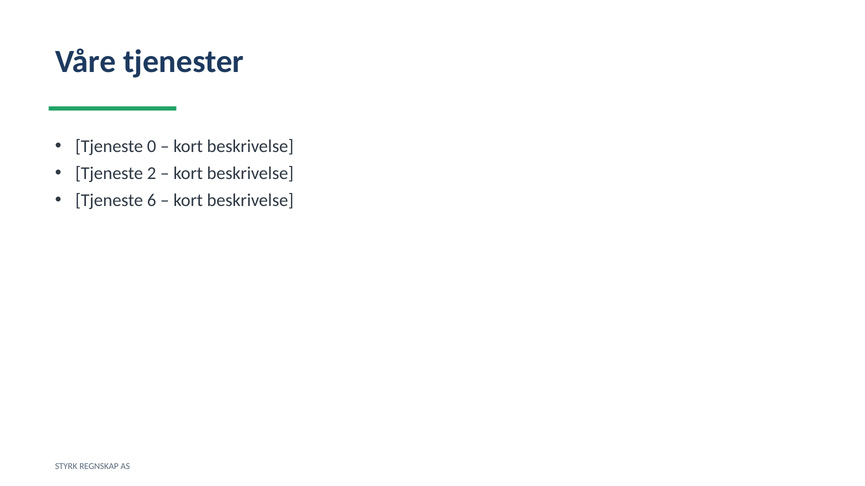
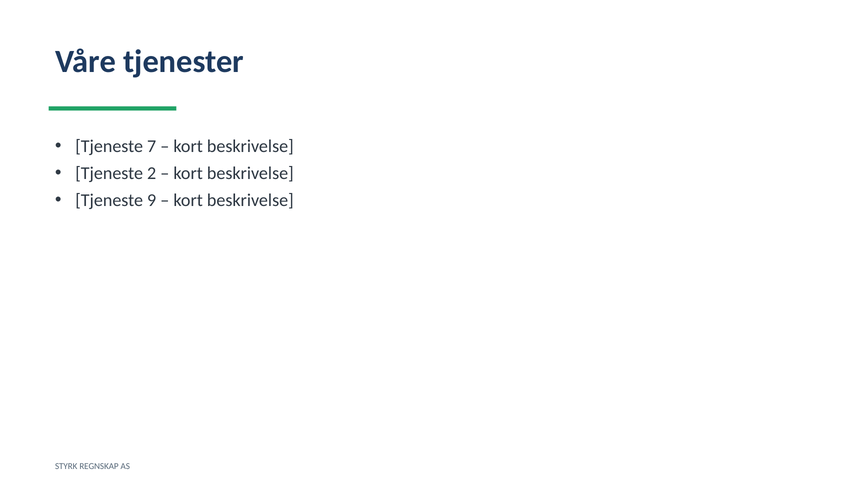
0: 0 -> 7 (152, 147)
6: 6 -> 9 (152, 201)
